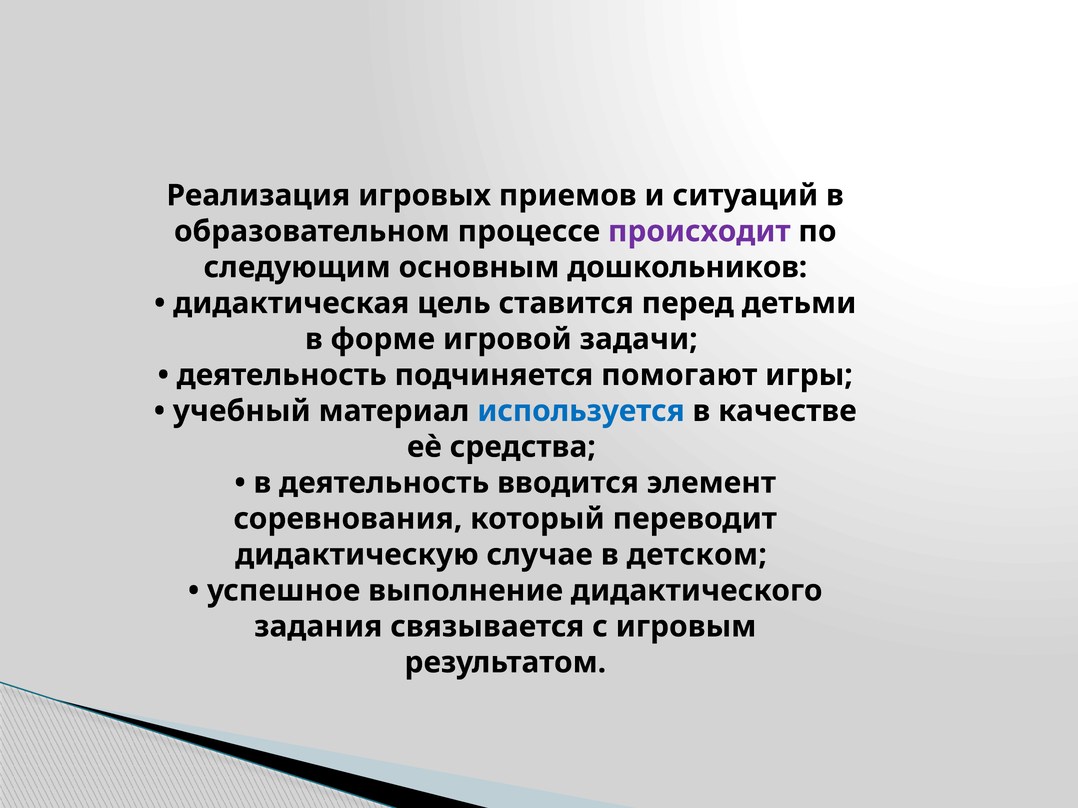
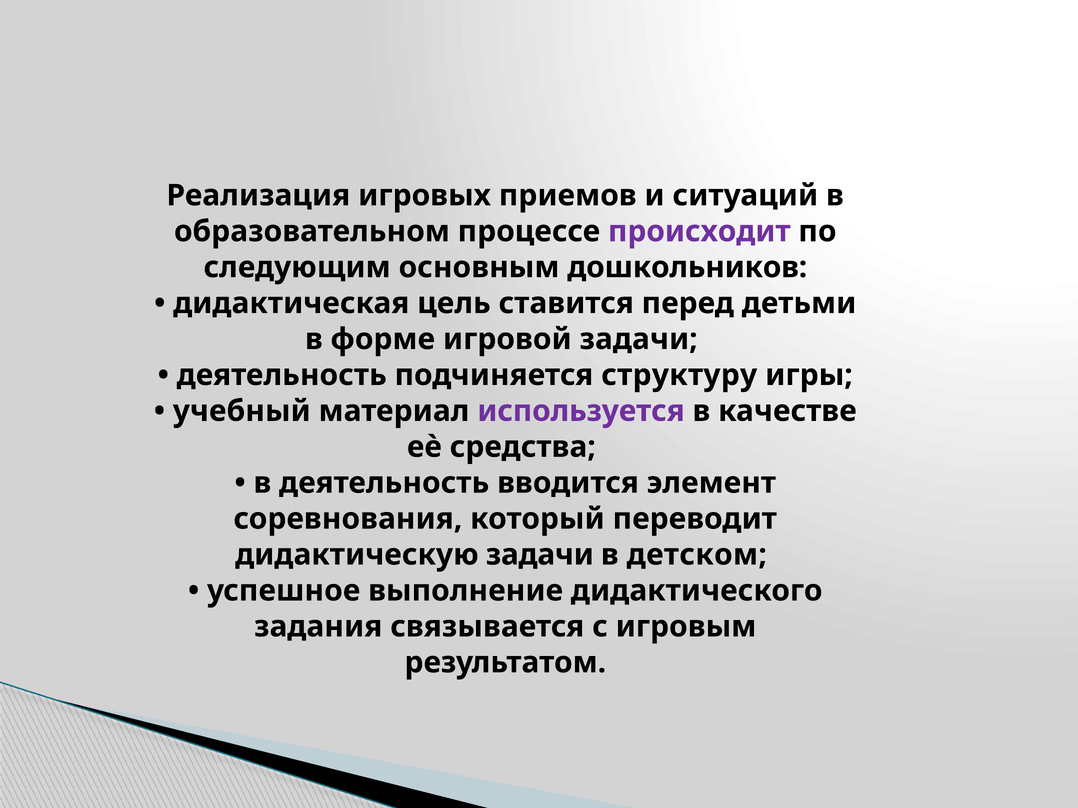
помогают: помогают -> структуру (679, 375)
используется colour: blue -> purple (581, 411)
дидактическую случае: случае -> задачи (540, 555)
